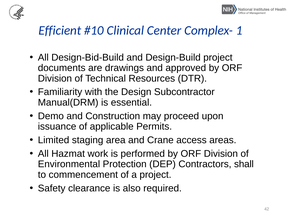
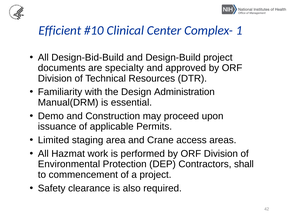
drawings: drawings -> specialty (124, 68)
Subcontractor: Subcontractor -> Administration (184, 92)
